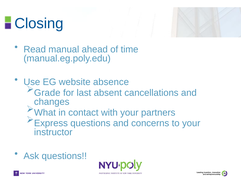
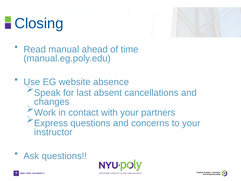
Grade: Grade -> Speak (47, 93)
What: What -> Work (45, 112)
